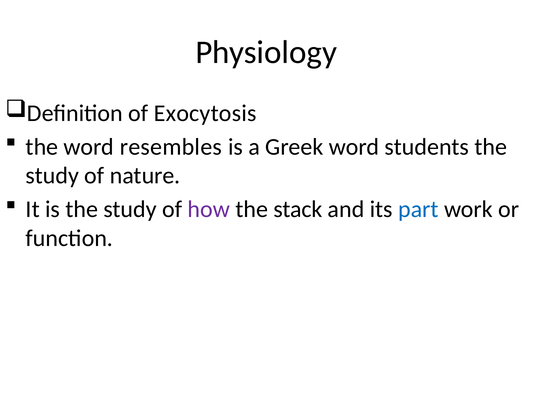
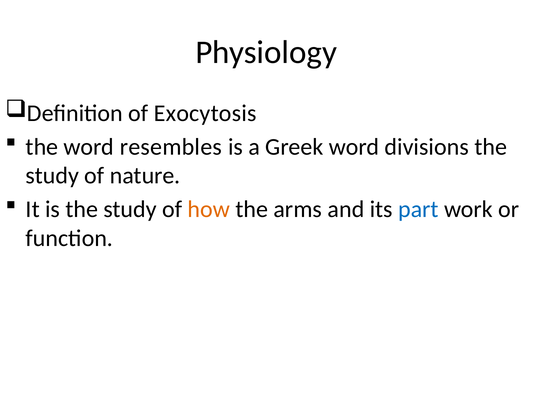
students: students -> divisions (427, 147)
how colour: purple -> orange (209, 209)
stack: stack -> arms (298, 209)
